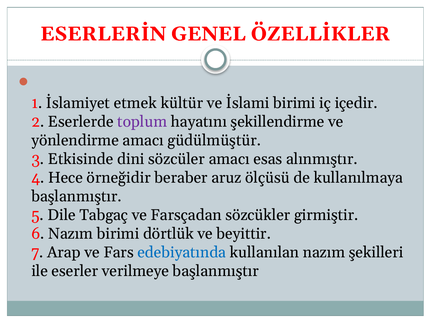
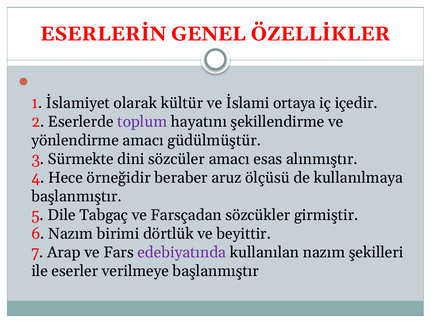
etmek: etmek -> olarak (135, 103)
İslami birimi: birimi -> ortaya (294, 103)
Etkisinde: Etkisinde -> Sürmekte (81, 159)
edebiyatında colour: blue -> purple (182, 253)
